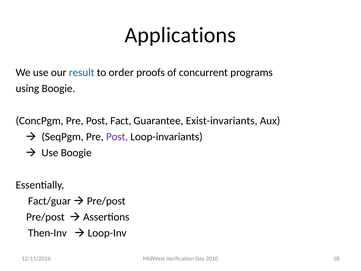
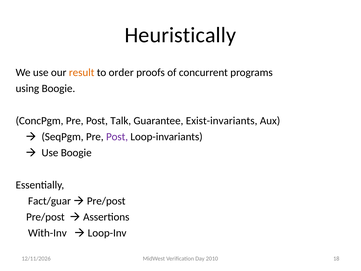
Applications: Applications -> Heuristically (180, 35)
result colour: blue -> orange (82, 72)
Fact: Fact -> Talk (121, 121)
Then-Inv: Then-Inv -> With-Inv (47, 233)
